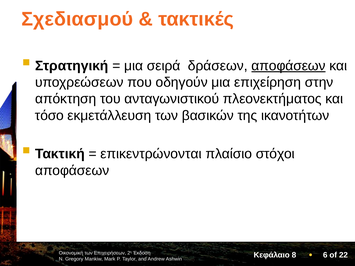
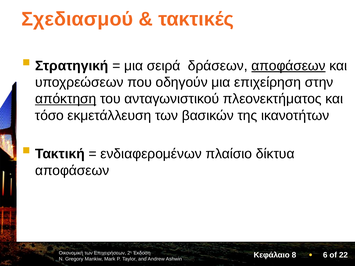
απόκτηση underline: none -> present (66, 99)
επικεντρώνονται: επικεντρώνονται -> ενδιαφερομένων (151, 154)
στόχοι: στόχοι -> δίκτυα (275, 154)
